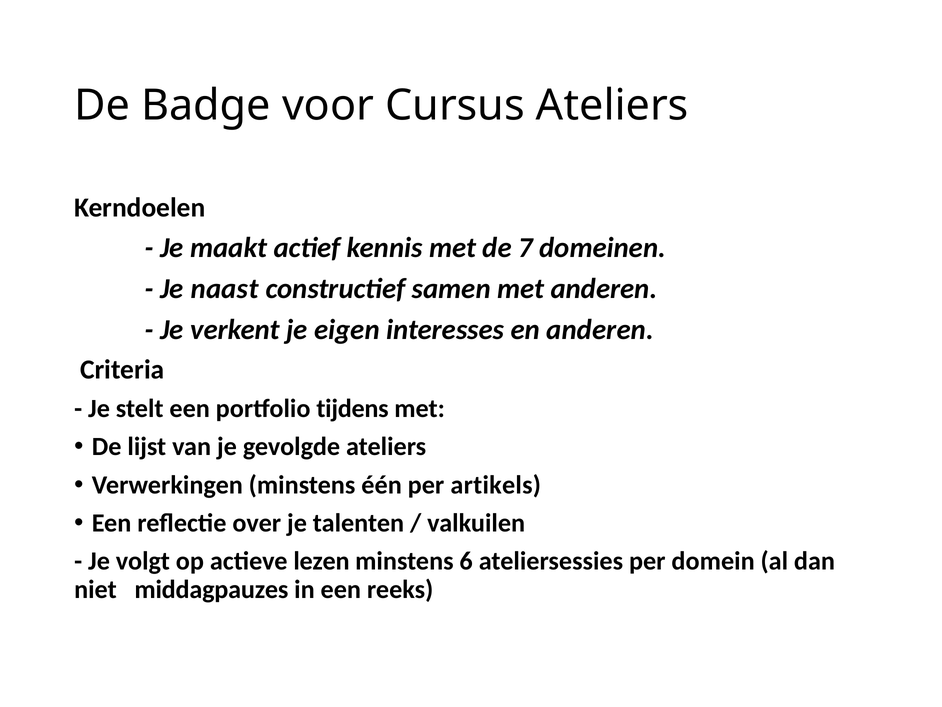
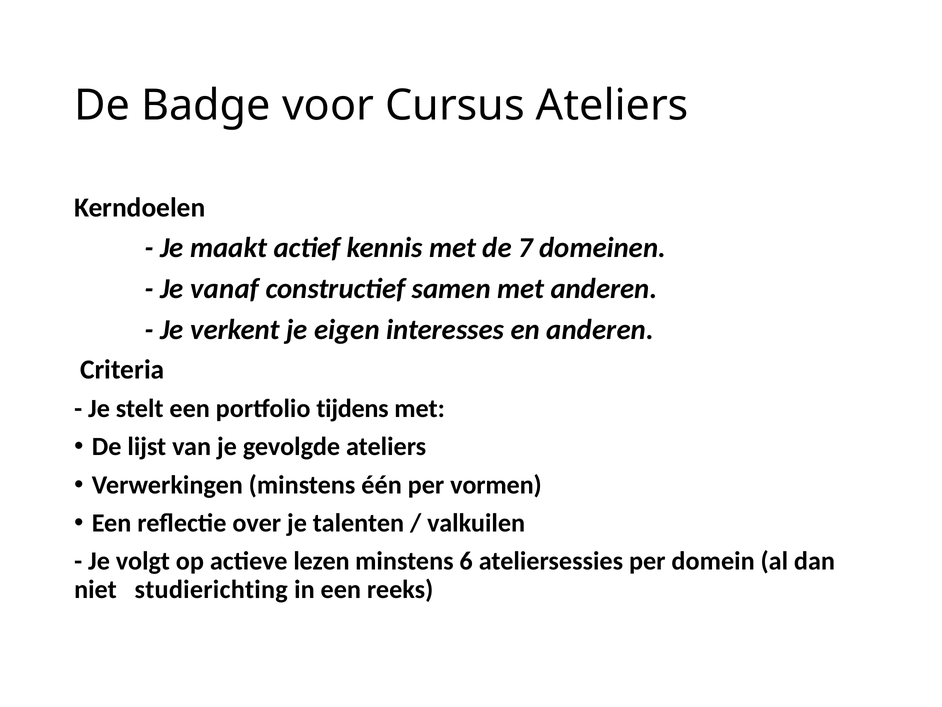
naast: naast -> vanaf (225, 288)
artikels: artikels -> vormen (496, 485)
middagpauzes: middagpauzes -> studierichting (211, 589)
